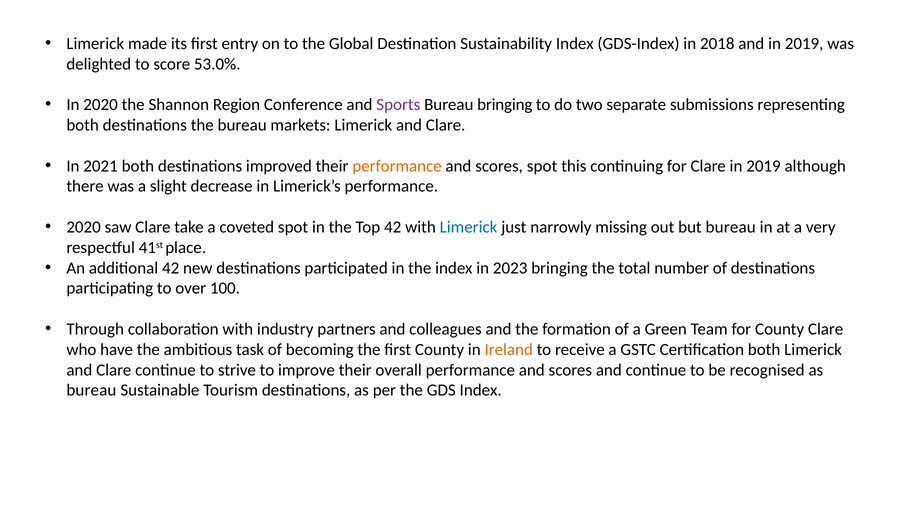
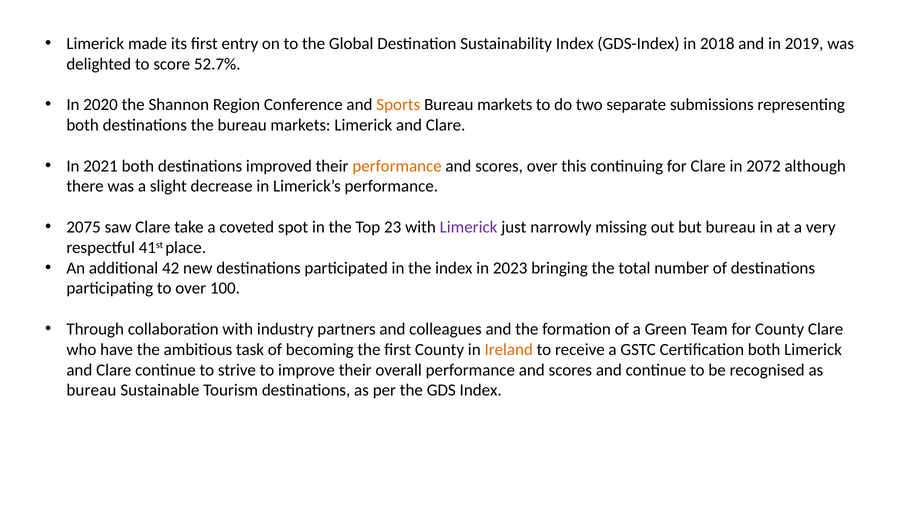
53.0%: 53.0% -> 52.7% (217, 64)
Sports colour: purple -> orange (398, 105)
bringing: bringing -> markets (505, 105)
scores spot: spot -> over (542, 166)
Clare in 2019: 2019 -> 2072 (763, 166)
2020: 2020 -> 2075 (84, 227)
Top 42: 42 -> 23 (393, 227)
Limerick colour: blue -> purple (469, 227)
